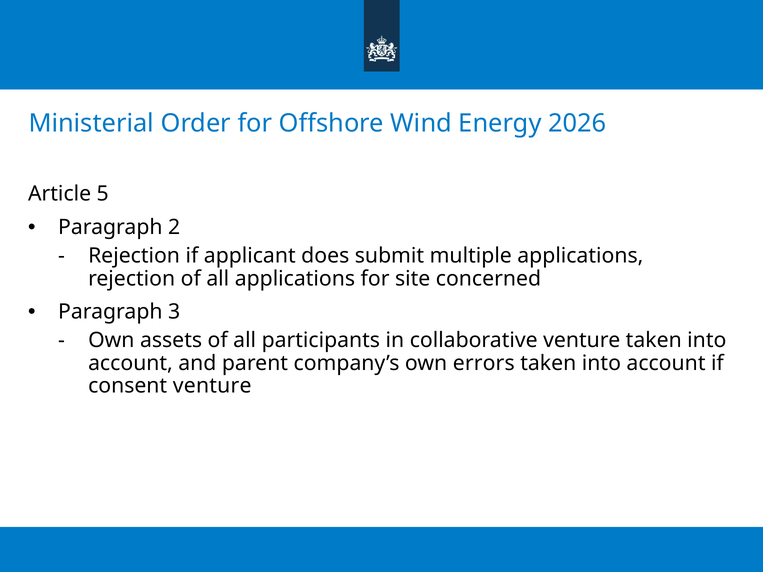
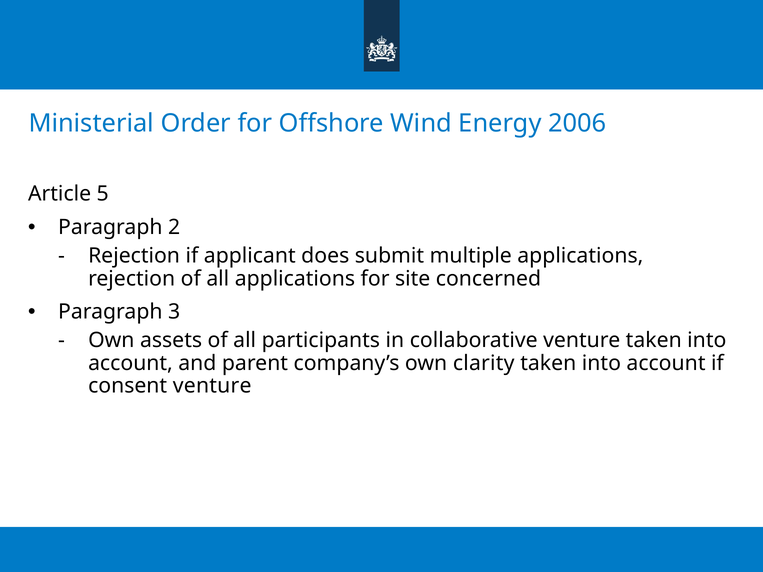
2026: 2026 -> 2006 (577, 123)
errors: errors -> clarity (484, 363)
